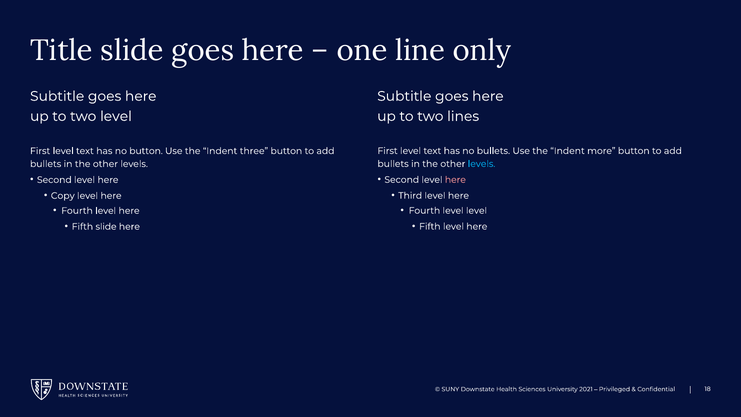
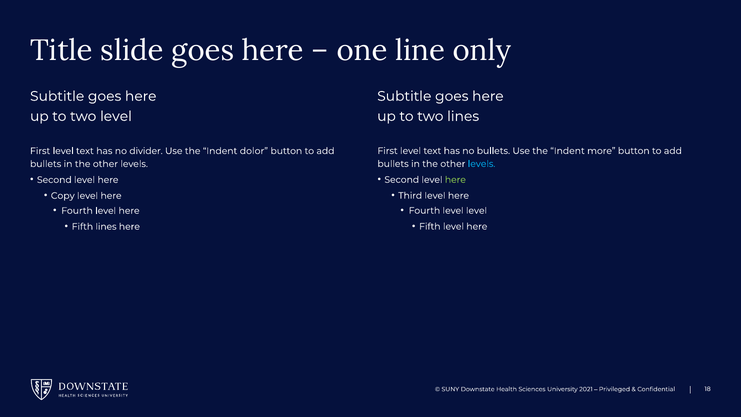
no button: button -> divider (146, 151)
three: three -> dolor (254, 151)
here colour: pink -> light green (455, 180)
Fifth slide: slide -> lines (106, 226)
